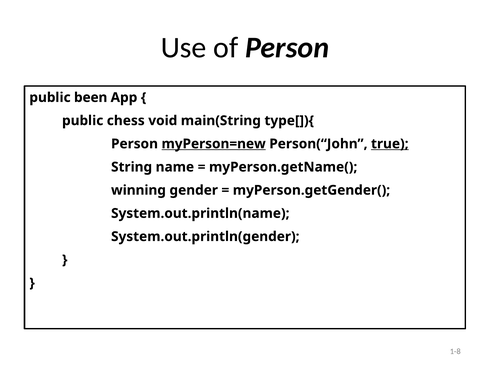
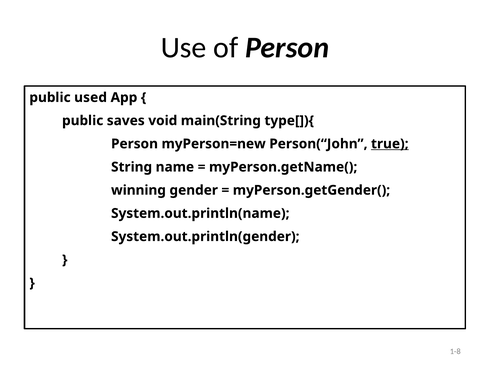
been: been -> used (91, 97)
chess: chess -> saves (126, 120)
myPerson=new underline: present -> none (214, 144)
